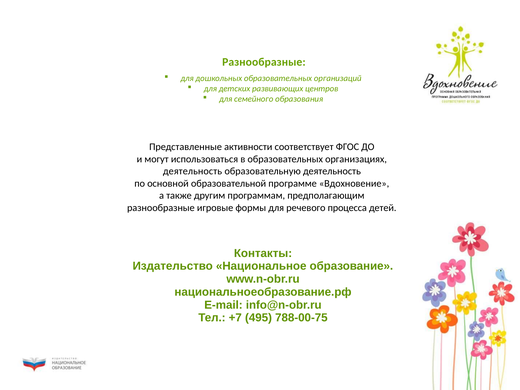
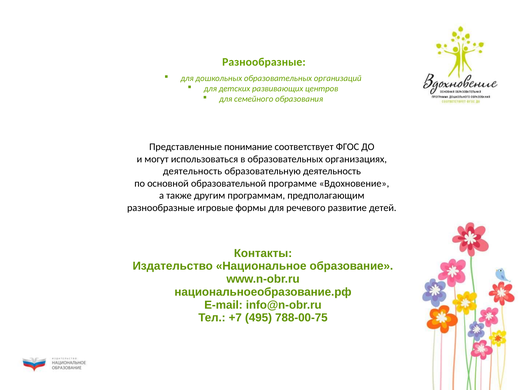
активности: активности -> понимание (248, 147)
процесса: процесса -> развитие (347, 208)
